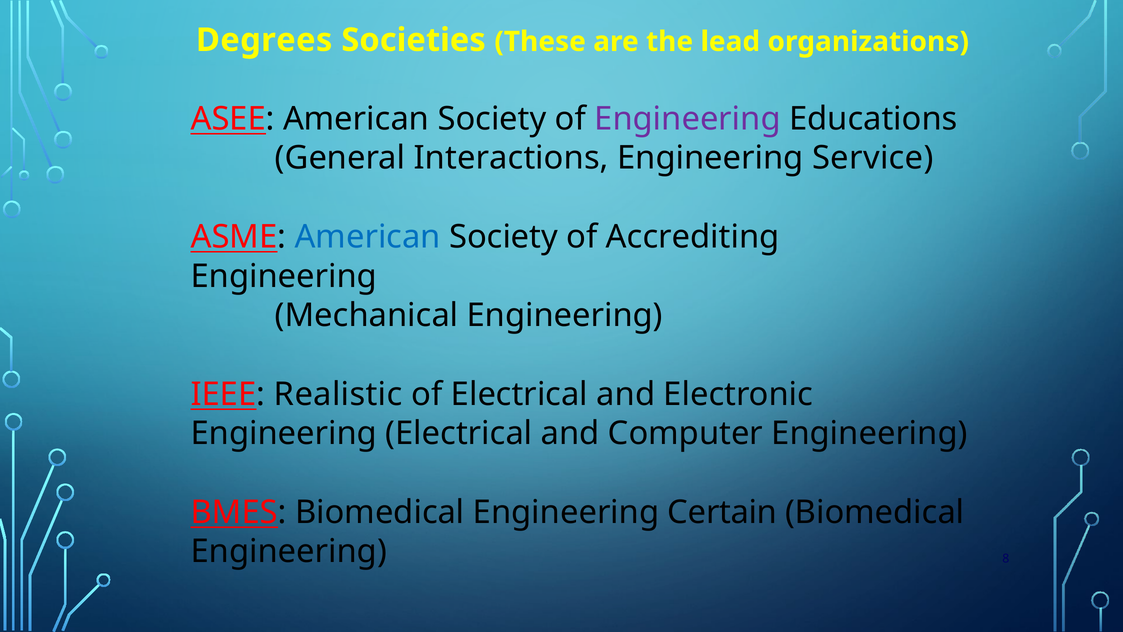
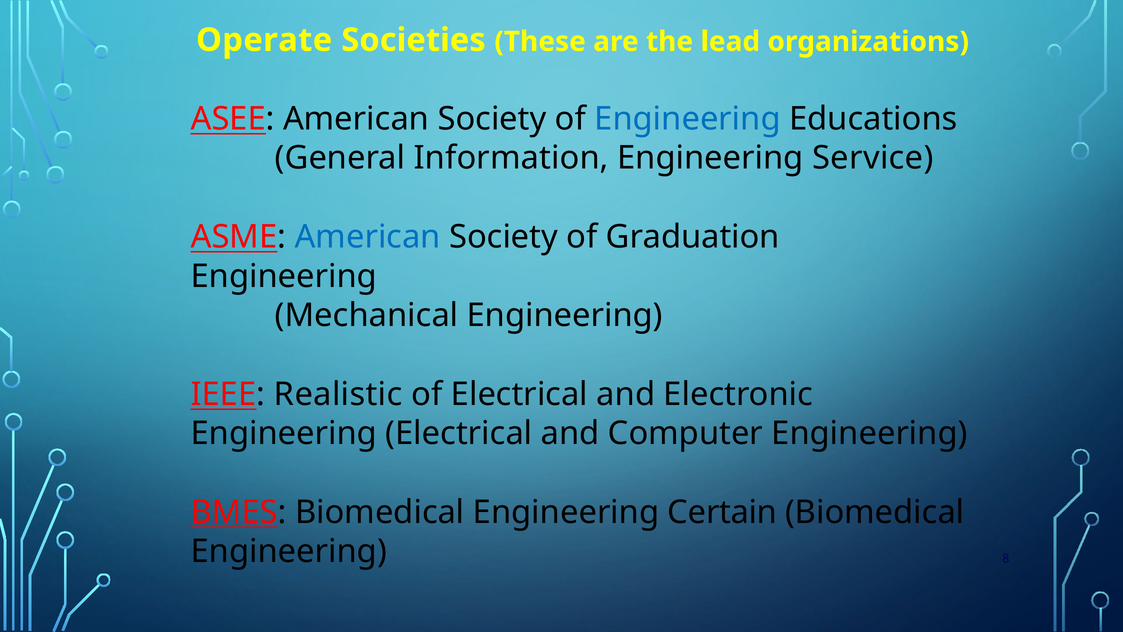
Degrees: Degrees -> Operate (264, 40)
Engineering colour: purple -> blue (688, 119)
Interactions: Interactions -> Information (511, 158)
Accrediting: Accrediting -> Graduation (693, 237)
